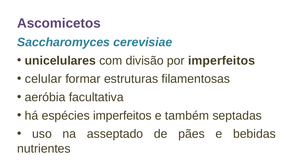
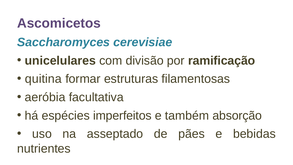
por imperfeitos: imperfeitos -> ramificação (222, 61)
celular: celular -> quitina (43, 79)
septadas: septadas -> absorção (237, 115)
